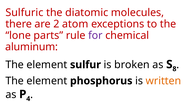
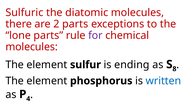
2 atom: atom -> parts (75, 24)
aluminum: aluminum -> molecules (32, 47)
broken: broken -> ending (132, 64)
written colour: orange -> blue (163, 80)
